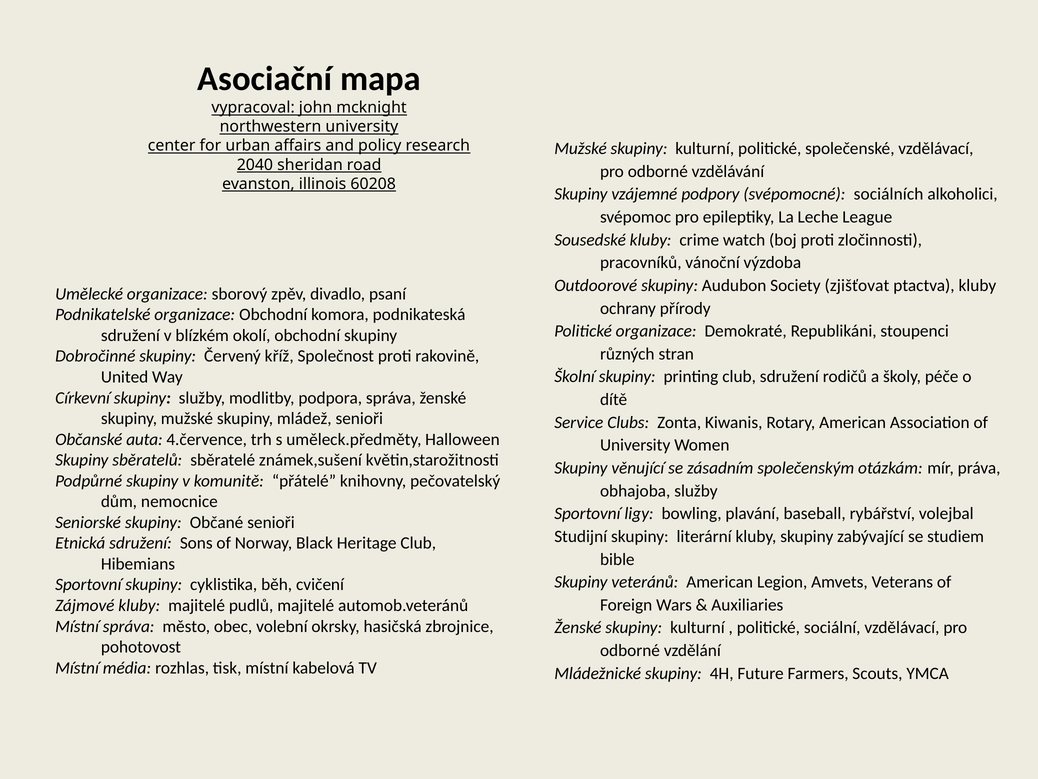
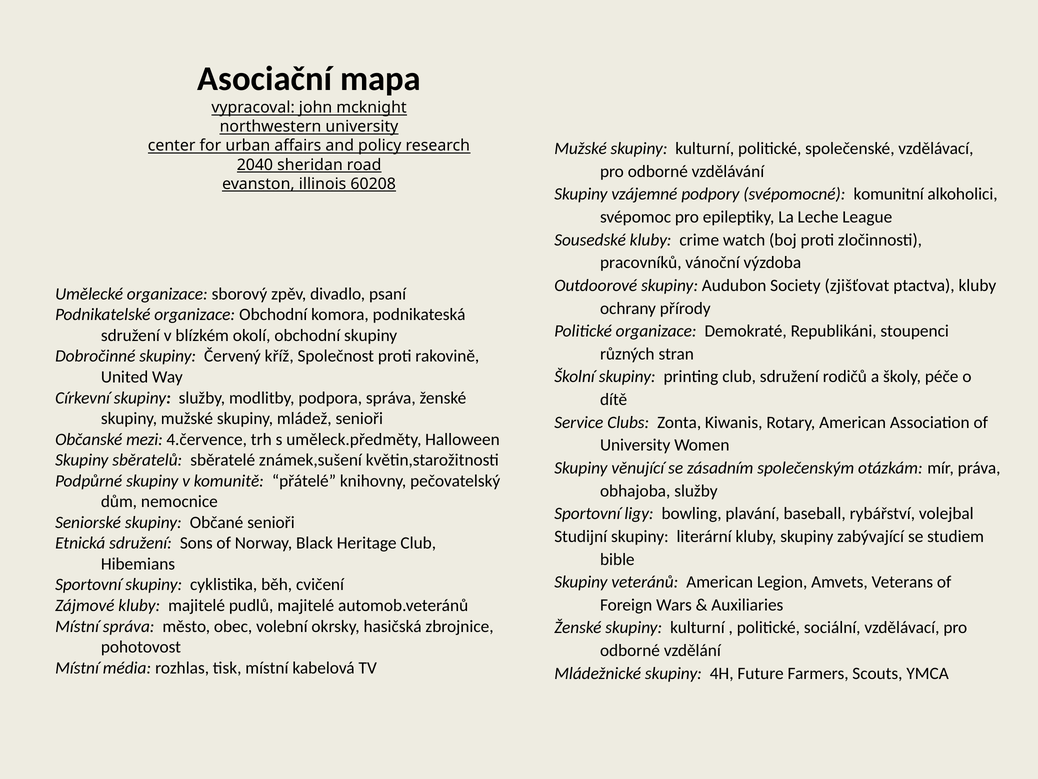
sociálních: sociálních -> komunitní (889, 194)
auta: auta -> mezi (144, 439)
